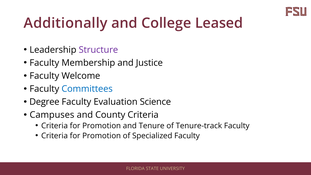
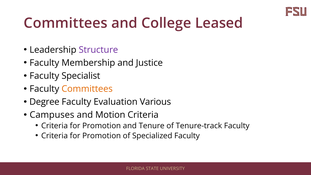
Additionally: Additionally -> Committees (66, 23)
Welcome: Welcome -> Specialist (81, 76)
Committees colour: blue -> orange (87, 89)
Science: Science -> Various (155, 102)
County: County -> Motion (110, 115)
